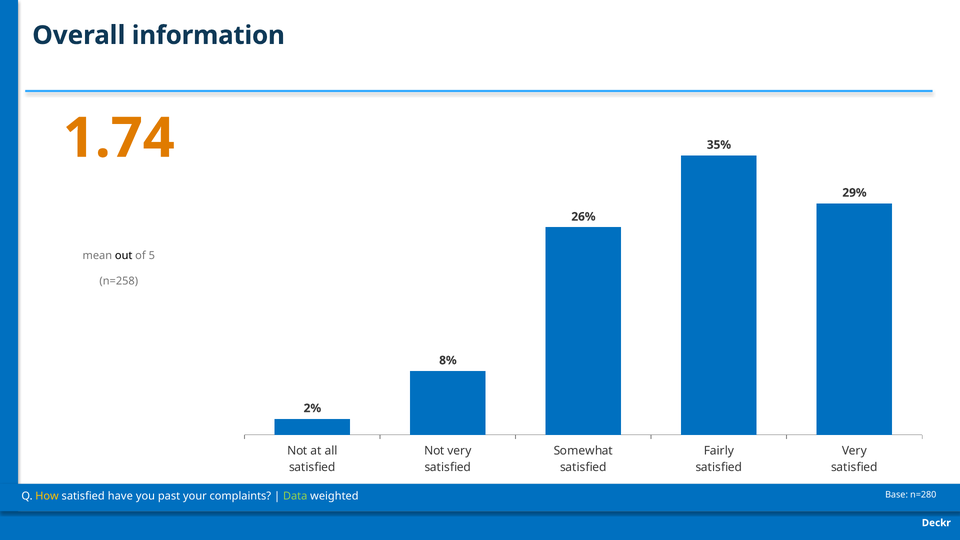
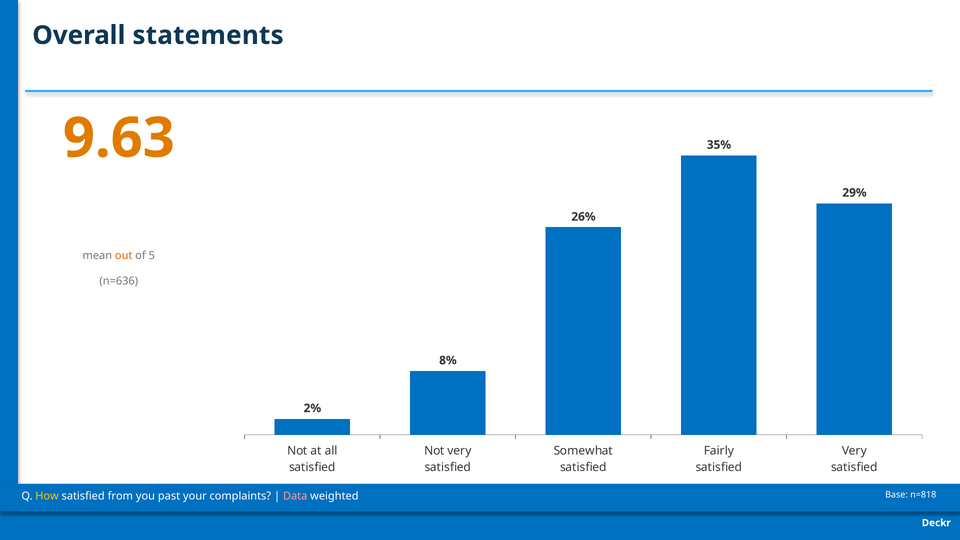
information: information -> statements (208, 35)
1.74: 1.74 -> 9.63 (119, 138)
out colour: black -> orange (124, 256)
n=258: n=258 -> n=636 (119, 281)
have: have -> from (120, 496)
Data colour: light green -> pink (295, 496)
n=280: n=280 -> n=818 (923, 495)
